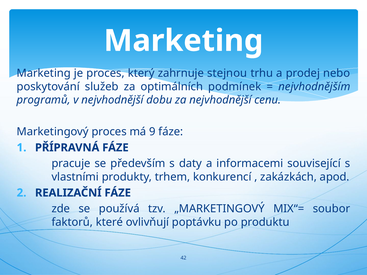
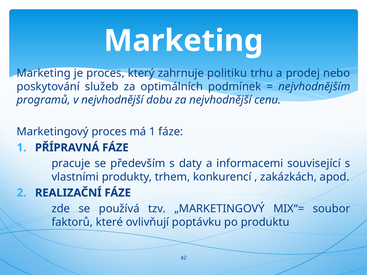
stejnou: stejnou -> politiku (227, 73)
má 9: 9 -> 1 (152, 132)
